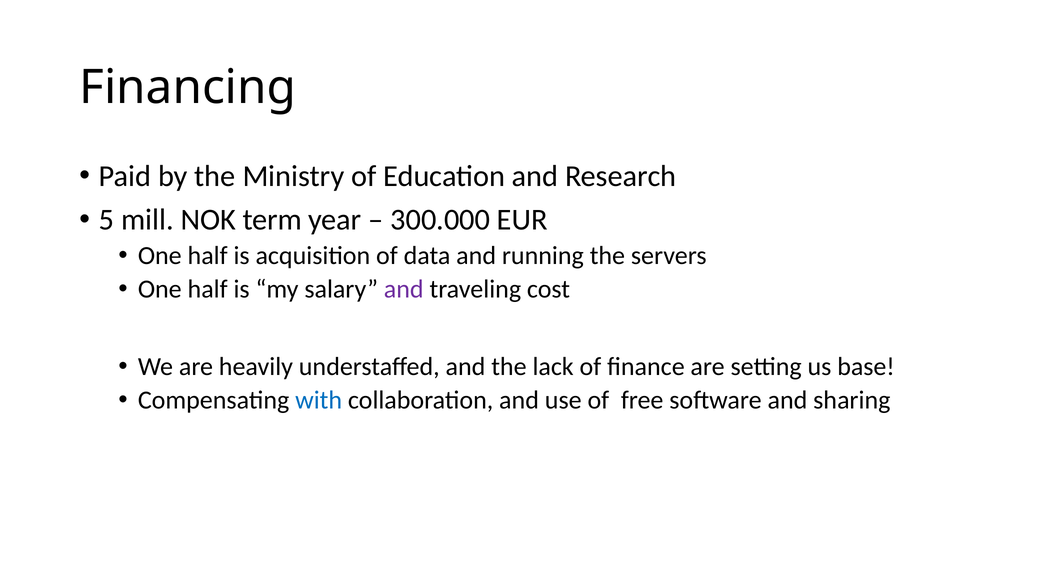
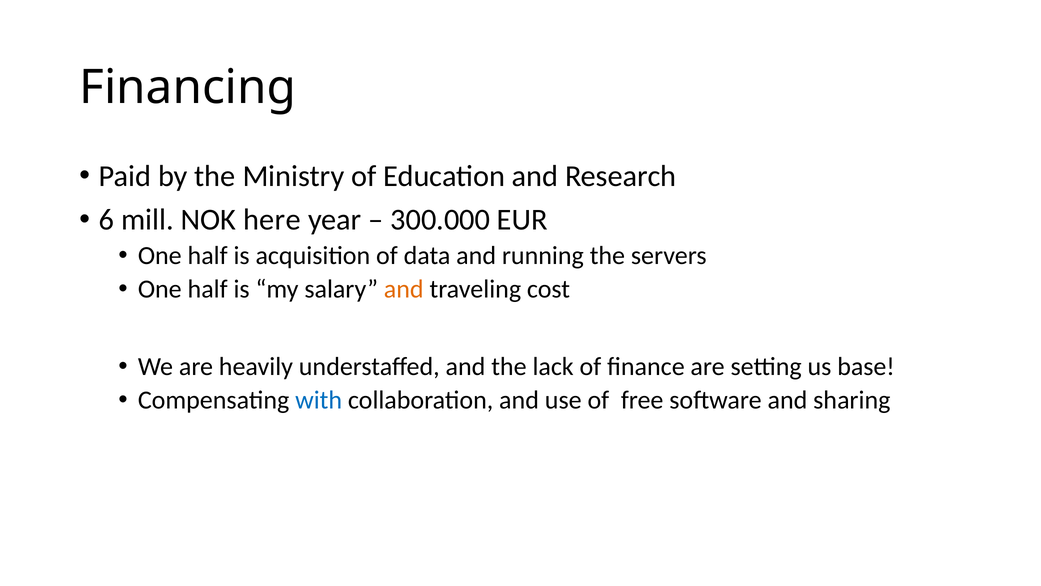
5: 5 -> 6 (107, 220)
term: term -> here (272, 220)
and colour: purple -> orange (404, 289)
